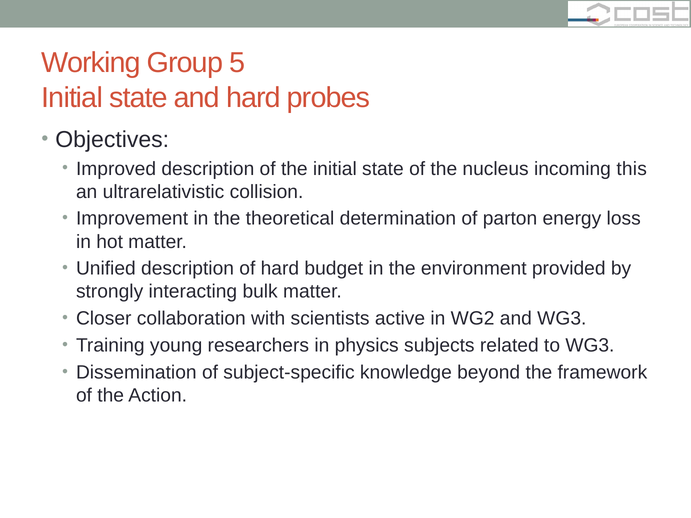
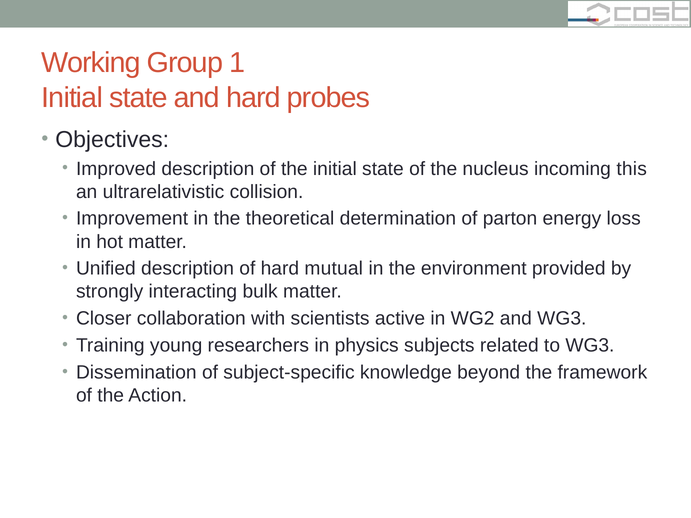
5: 5 -> 1 (237, 63)
budget: budget -> mutual (334, 269)
